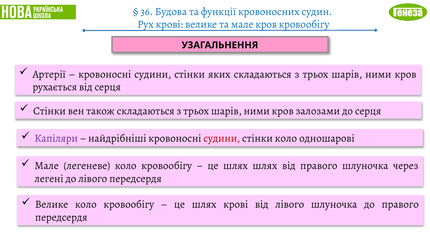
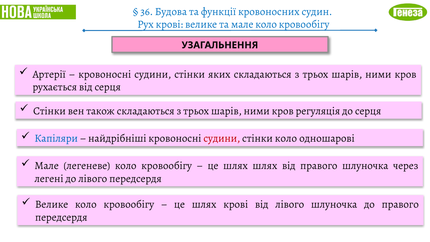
мале кров: кров -> коло (266, 24)
залозами: залозами -> регуляція (318, 111)
Капіляри colour: purple -> blue (56, 138)
